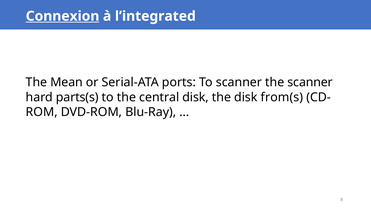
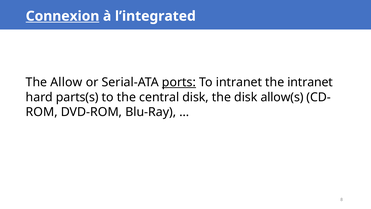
Mean: Mean -> Allow (66, 82)
ports underline: none -> present (179, 82)
To scanner: scanner -> intranet (239, 82)
the scanner: scanner -> intranet (310, 82)
from(s: from(s -> allow(s (282, 97)
